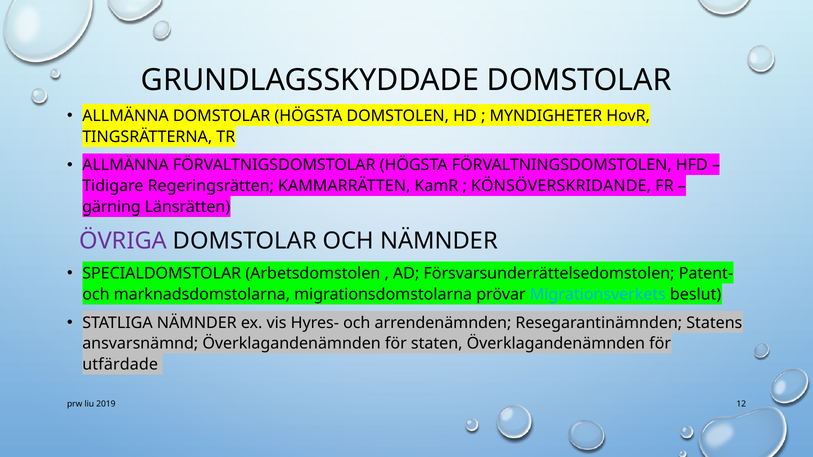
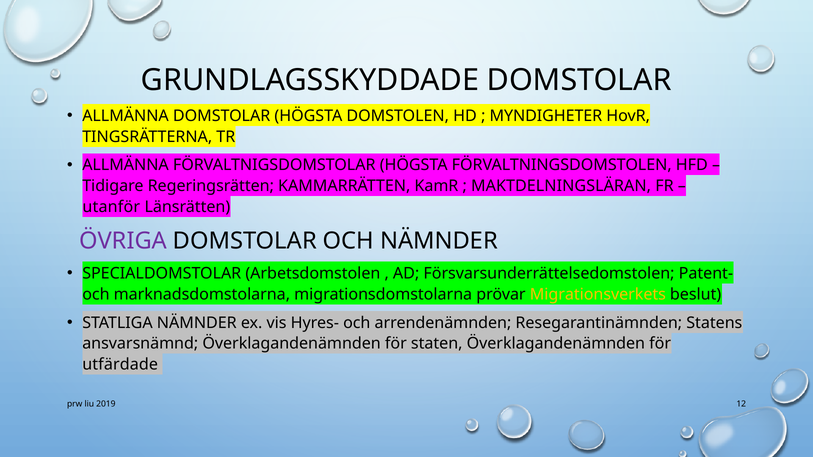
KÖNSÖVERSKRIDANDE: KÖNSÖVERSKRIDANDE -> MAKTDELNINGSLÄRAN (561, 186)
gärning: gärning -> utanför (111, 207)
Migrationsverkets colour: light blue -> yellow (598, 295)
